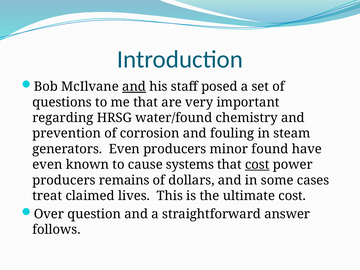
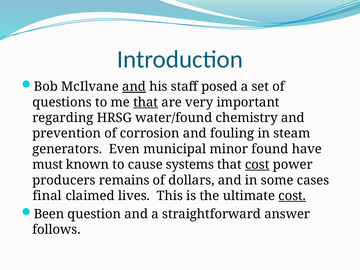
that underline: none -> present (146, 102)
Even producers: producers -> municipal (175, 149)
even: even -> must (48, 165)
treat: treat -> final (47, 196)
cost underline: none -> present (292, 196)
Over: Over -> Been (49, 214)
